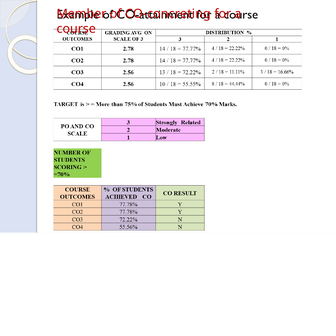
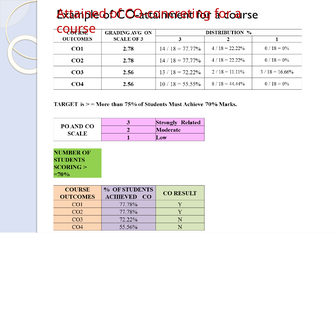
Member: Member -> Attained (82, 14)
